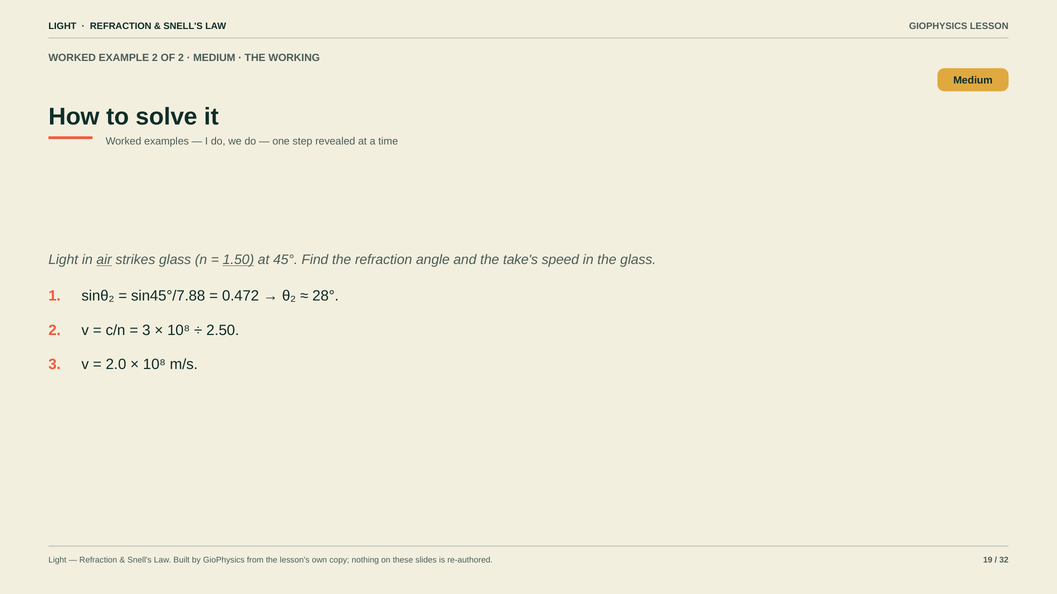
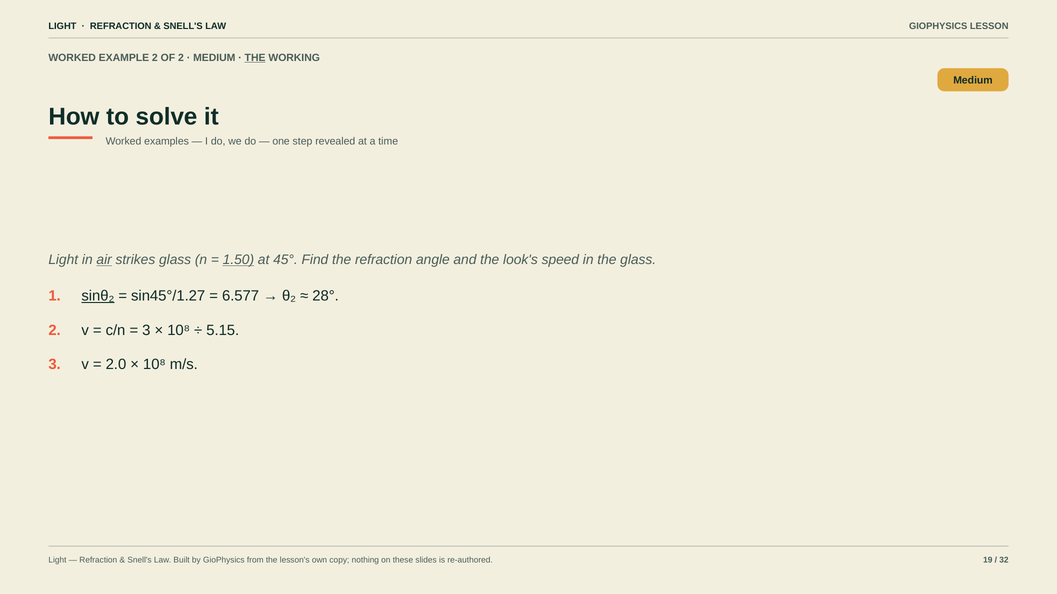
THE underline: none -> present (255, 58)
take's: take's -> look's (520, 260)
sinθ₂ underline: none -> present (98, 296)
sin45°/7.88: sin45°/7.88 -> sin45°/1.27 (168, 296)
0.472: 0.472 -> 6.577 (241, 296)
2.50: 2.50 -> 5.15 (223, 330)
